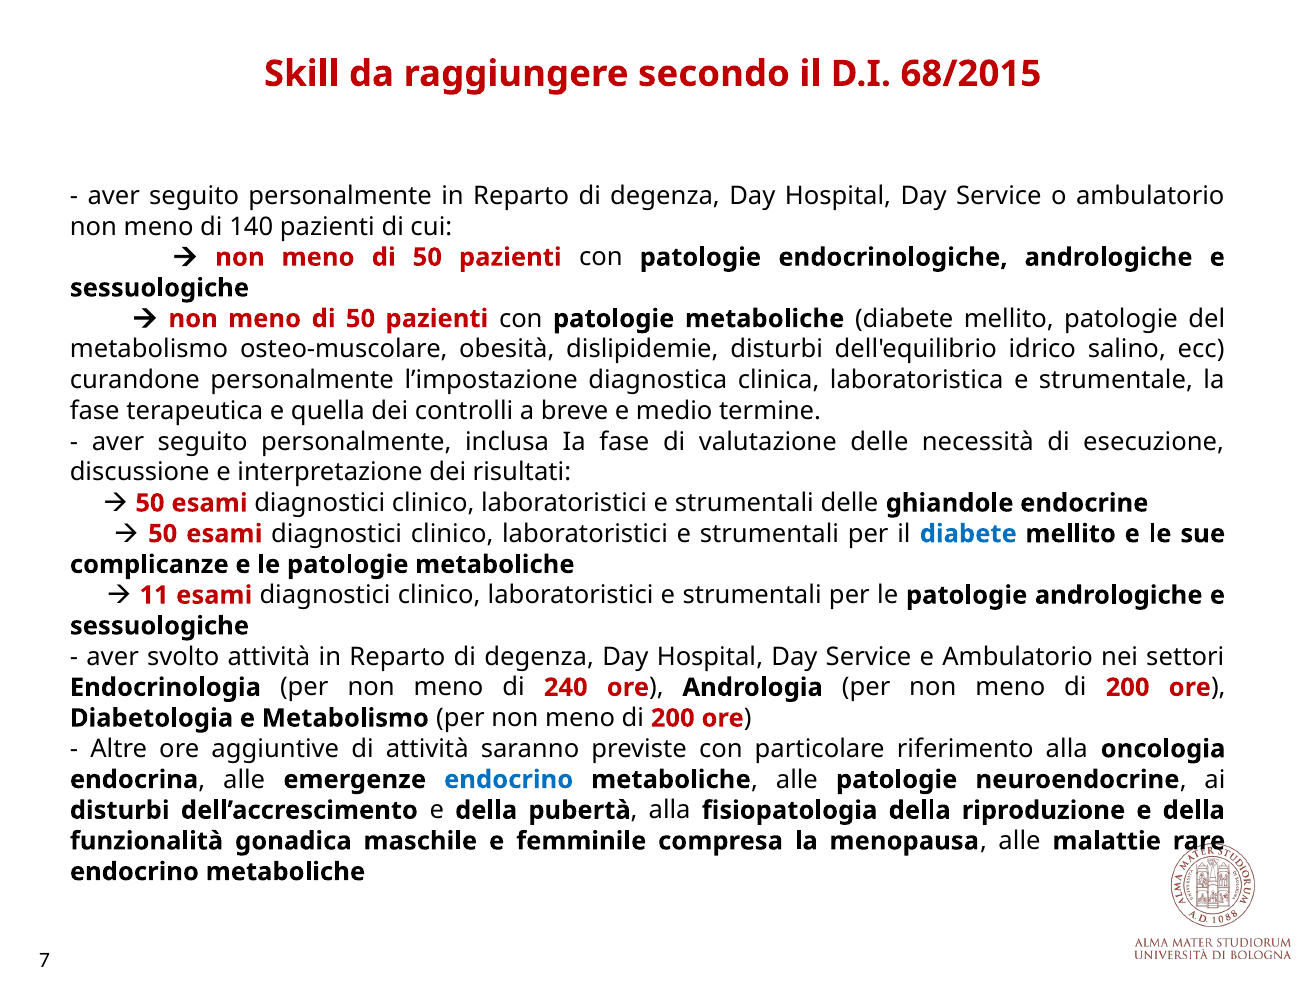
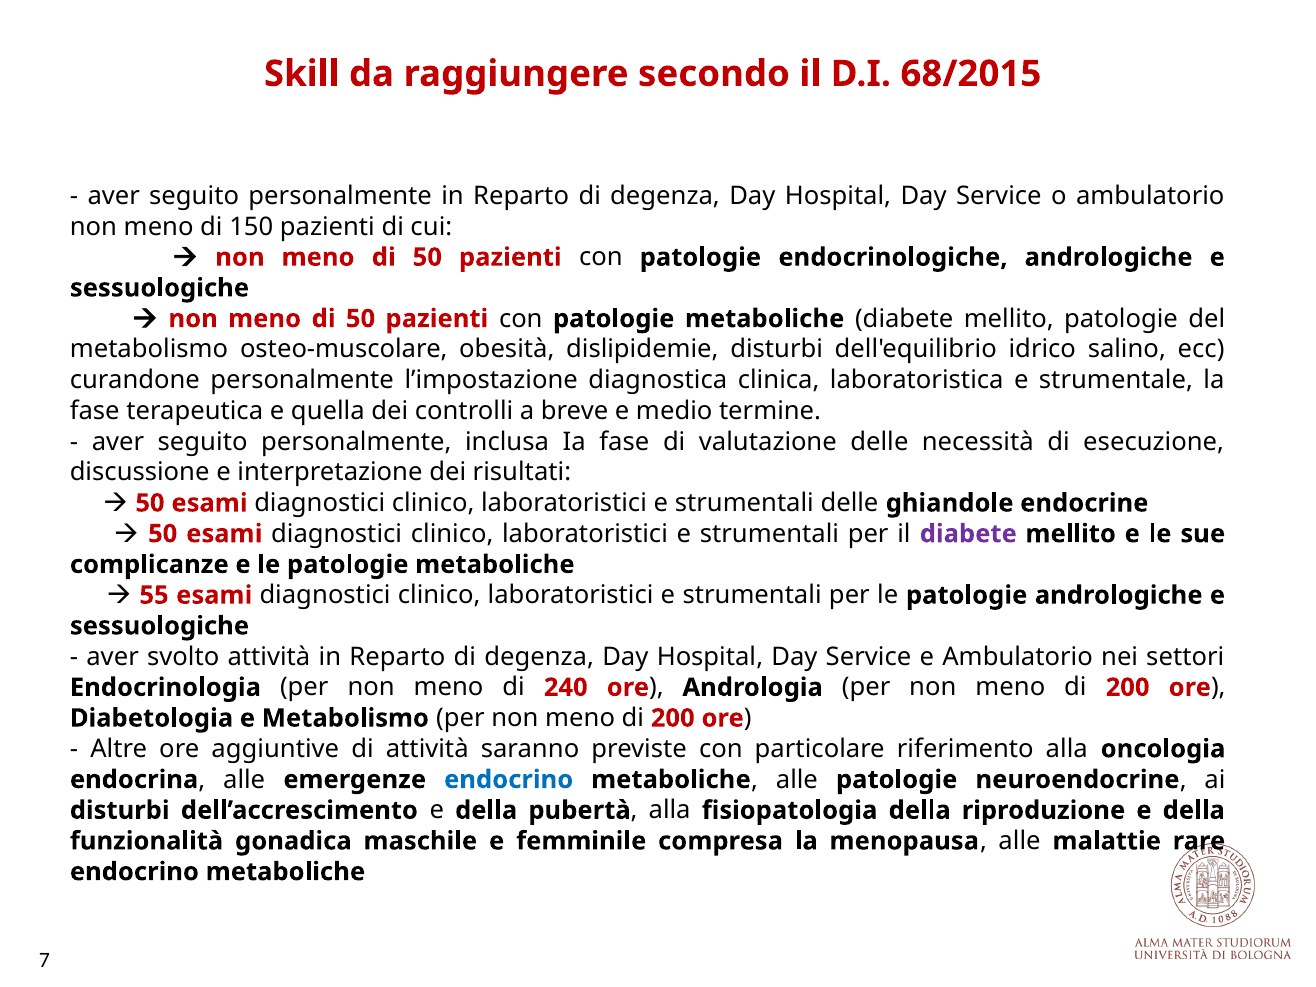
140: 140 -> 150 (251, 227)
diabete colour: blue -> purple (968, 534)
11: 11 -> 55 (154, 595)
